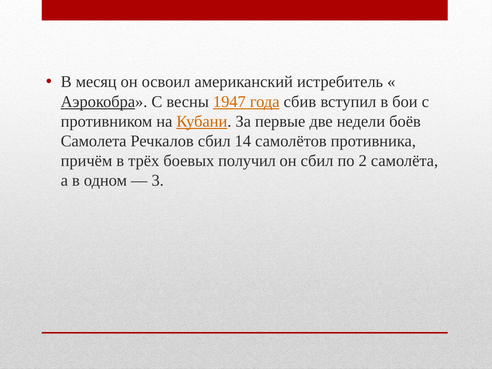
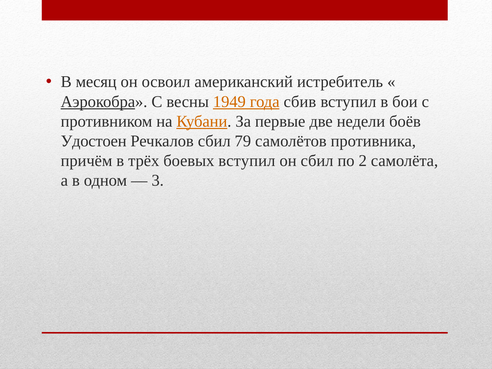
1947: 1947 -> 1949 (229, 102)
Самолета: Самолета -> Удостоен (94, 141)
14: 14 -> 79 (243, 141)
боевых получил: получил -> вступил (247, 161)
